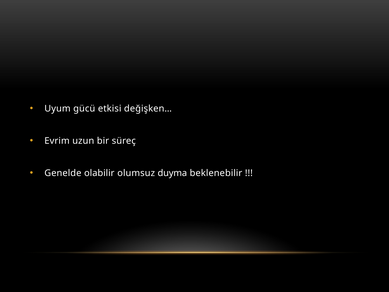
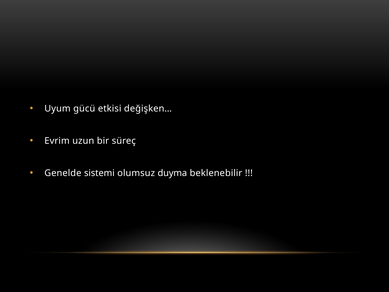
olabilir: olabilir -> sistemi (99, 173)
